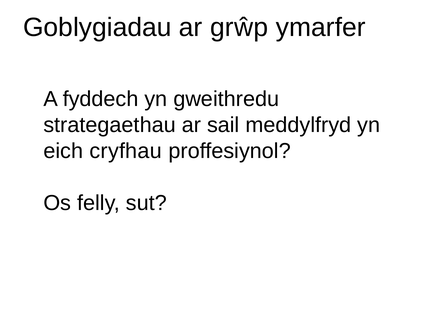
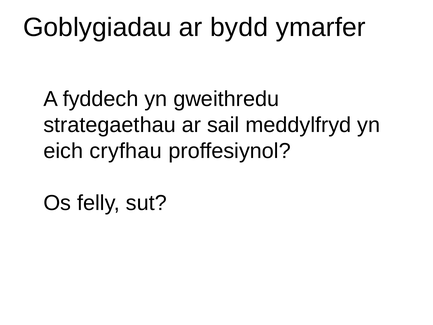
grŵp: grŵp -> bydd (239, 27)
